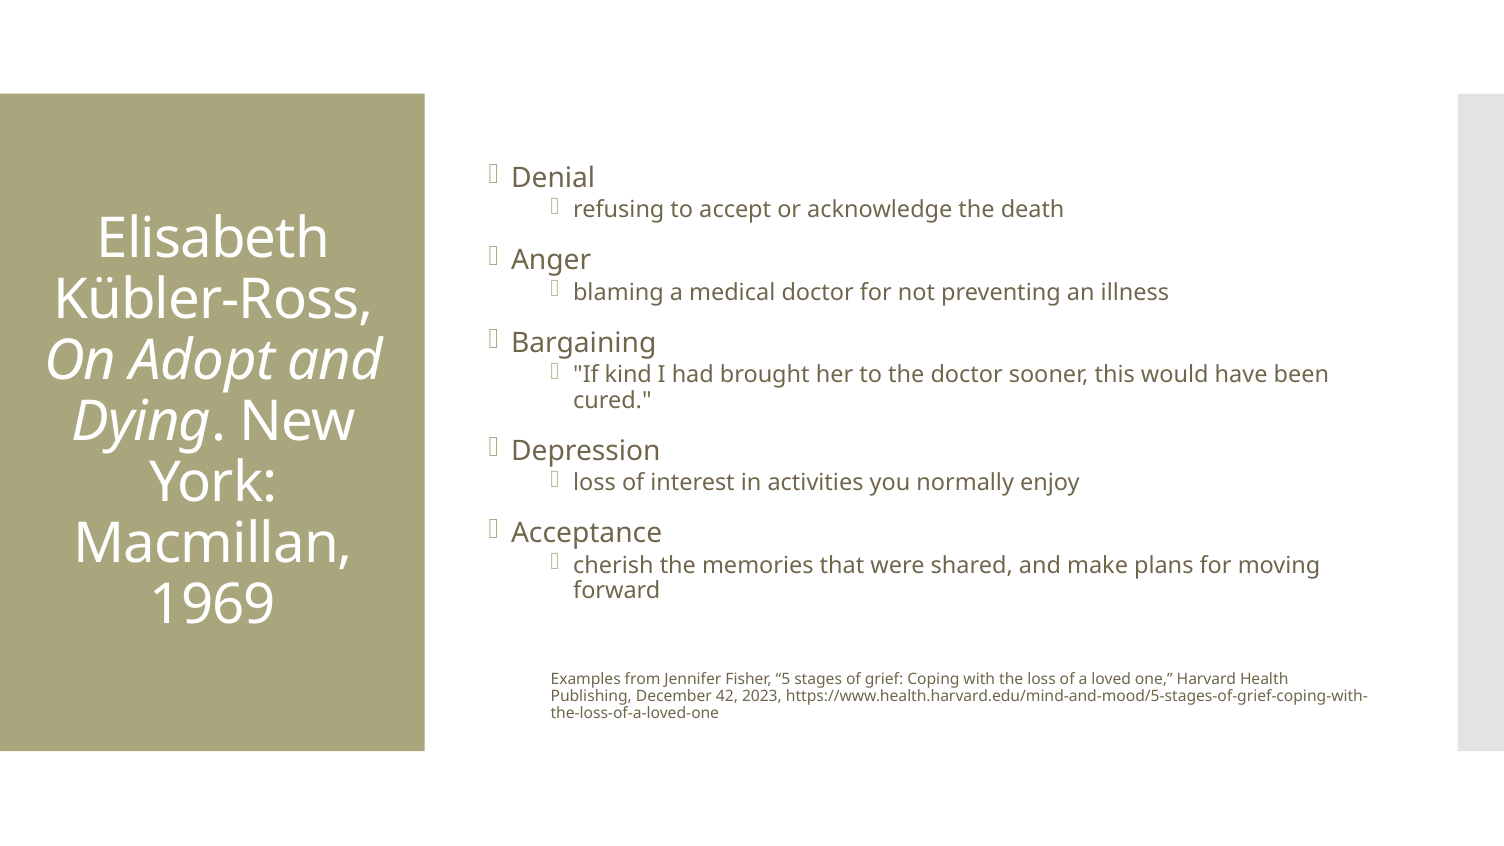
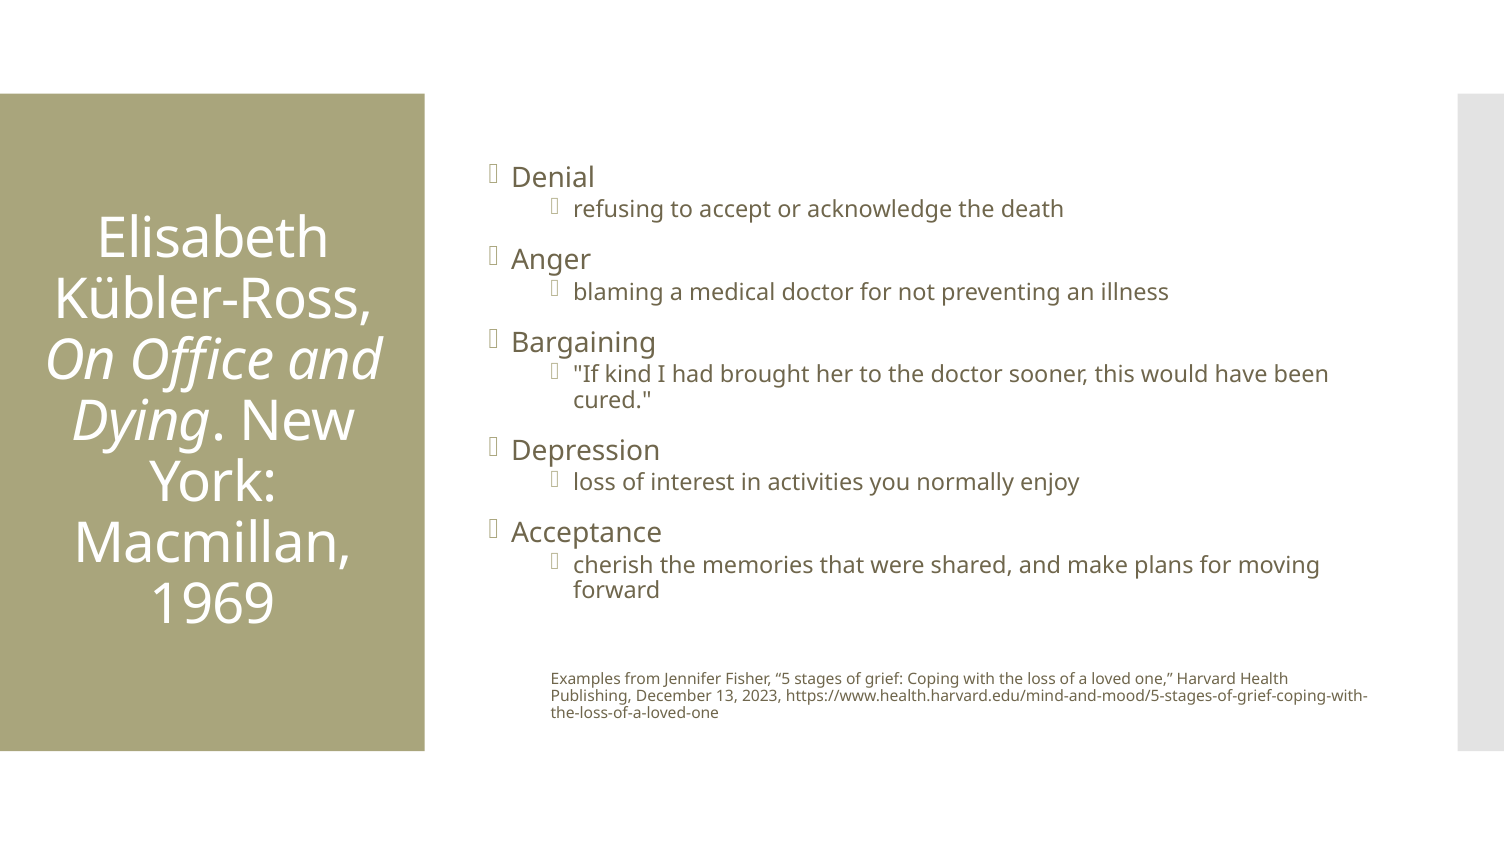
Adopt: Adopt -> Office (202, 361)
42: 42 -> 13 (727, 696)
